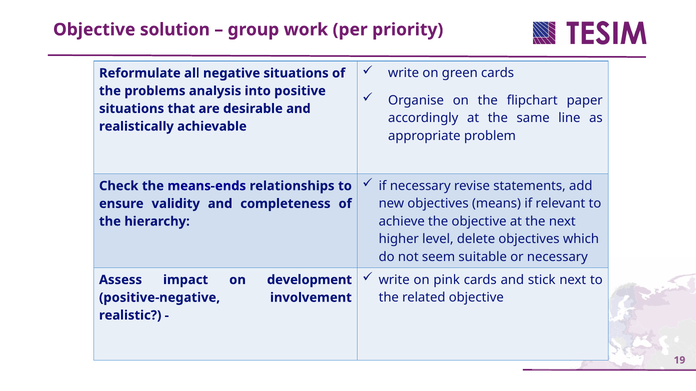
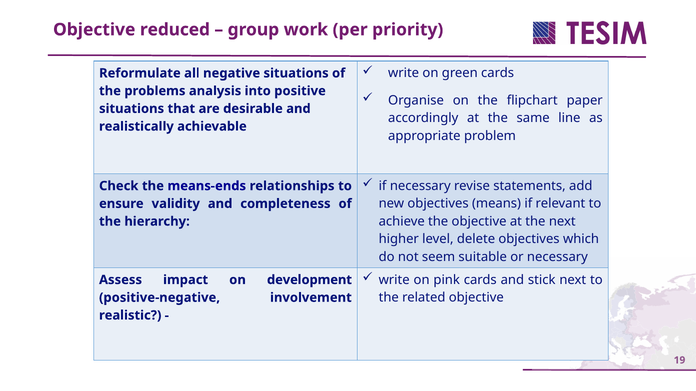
solution: solution -> reduced (175, 30)
